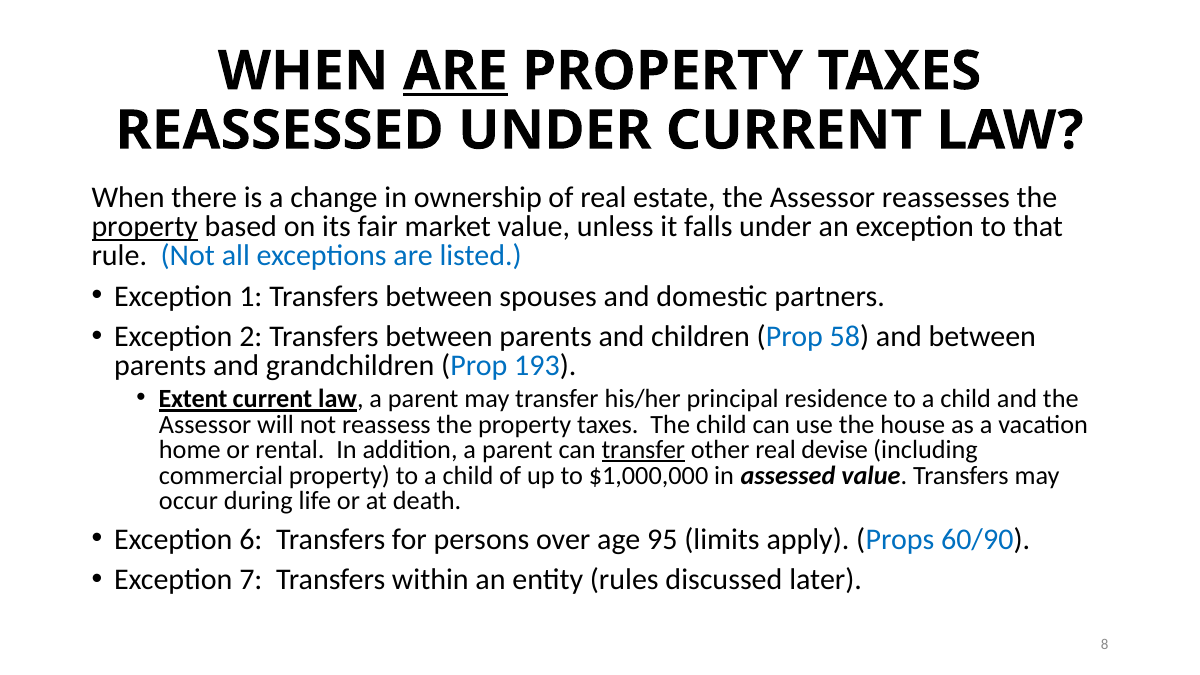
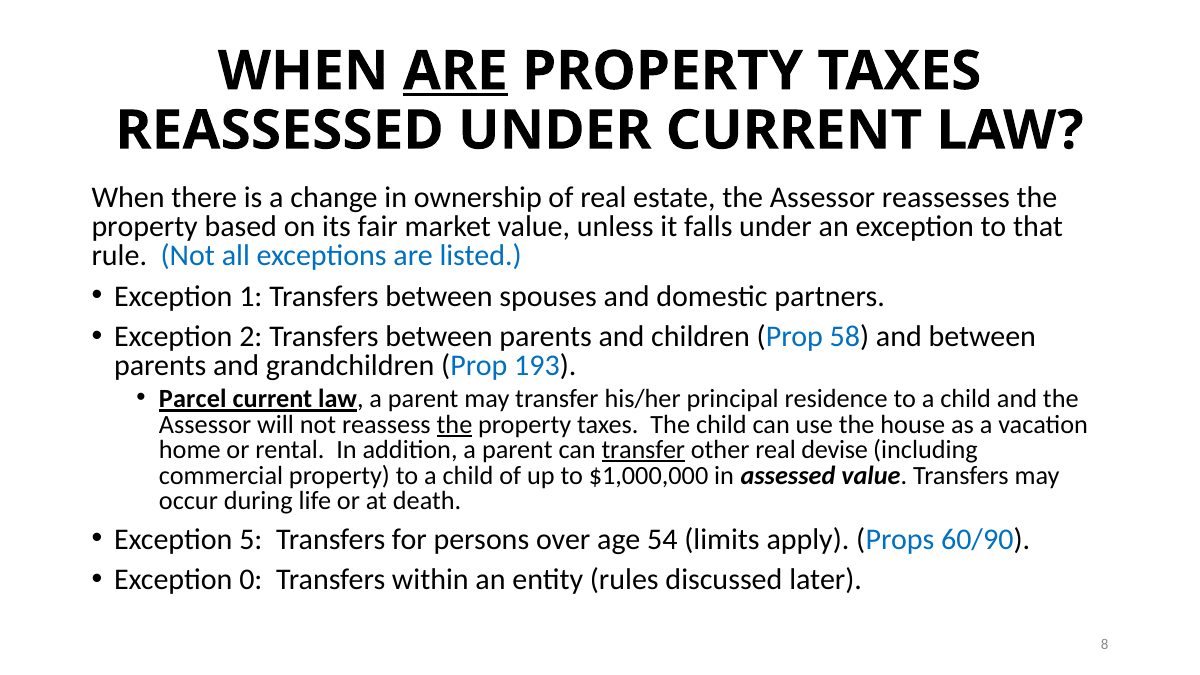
property underline: present -> none (145, 227)
Extent: Extent -> Parcel (193, 399)
the underline: none -> present (454, 425)
6: 6 -> 5 (251, 540)
95: 95 -> 54 (662, 540)
7: 7 -> 0 (251, 580)
